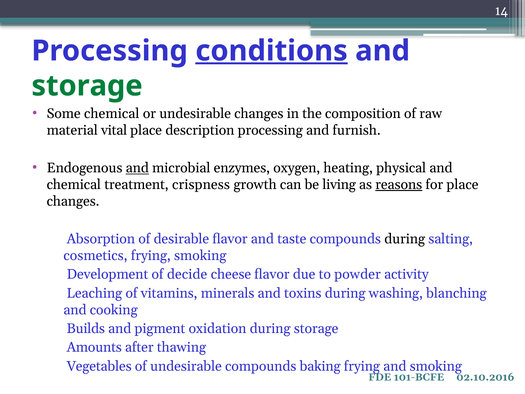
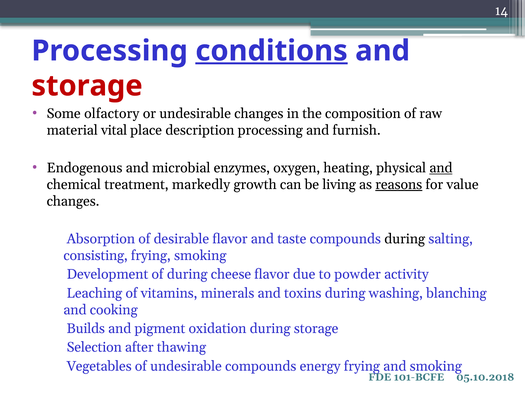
storage colour: green -> red (87, 86)
Some chemical: chemical -> olfactory (112, 114)
and underline: present -> none (137, 168)
and underline: none -> present (441, 168)
crispness: crispness -> markedly (201, 184)
for place: place -> value (463, 184)
cosmetics: cosmetics -> consisting (96, 255)
of decide: decide -> during (187, 274)
Amounts: Amounts -> Selection (94, 347)
baking: baking -> energy (320, 366)
02.10.2016: 02.10.2016 -> 05.10.2018 (485, 377)
